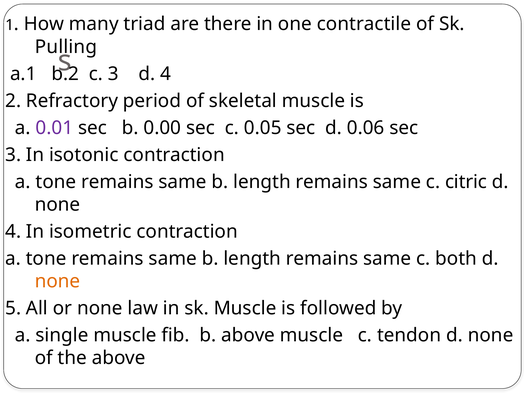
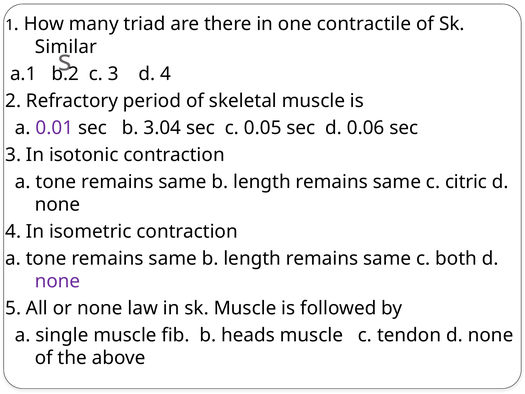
Pulling: Pulling -> Similar (66, 47)
0.00: 0.00 -> 3.04 (162, 128)
none colour: orange -> purple (57, 281)
b above: above -> heads (248, 335)
